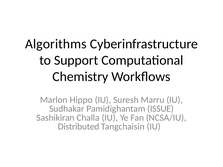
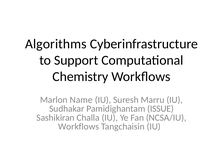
Hippo: Hippo -> Name (81, 100)
Distributed: Distributed -> Workflows (79, 127)
